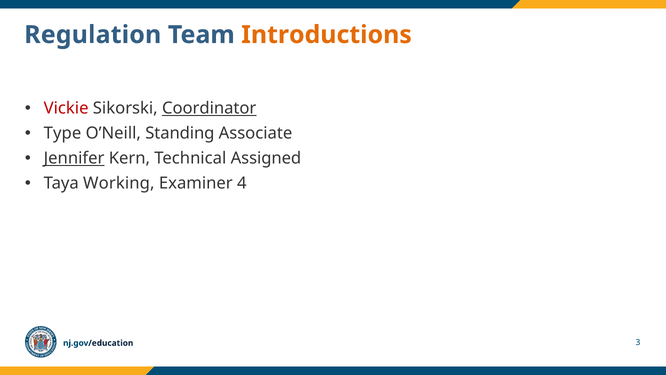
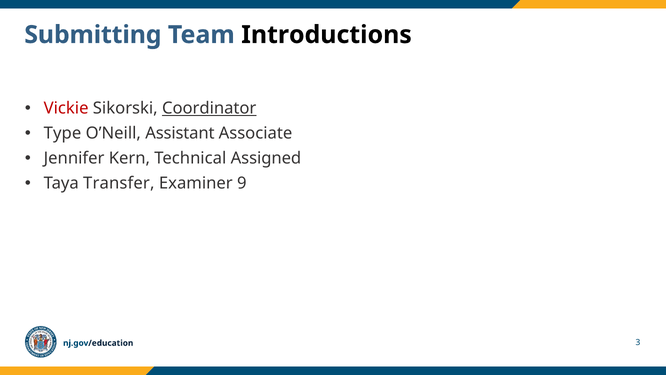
Regulation: Regulation -> Submitting (93, 35)
Introductions colour: orange -> black (327, 35)
Standing: Standing -> Assistant (180, 133)
Jennifer underline: present -> none (74, 158)
Working: Working -> Transfer (119, 183)
4: 4 -> 9 (242, 183)
